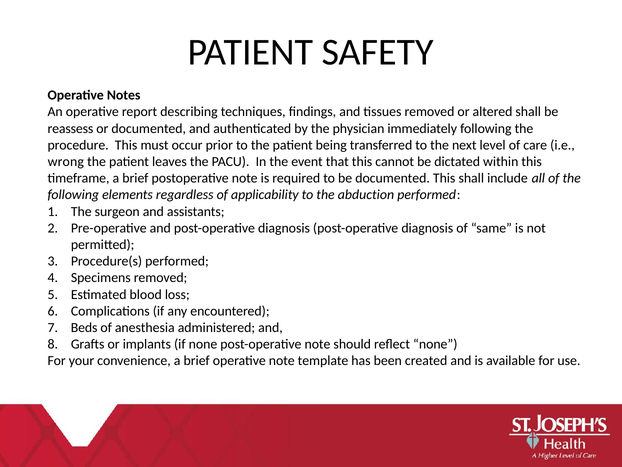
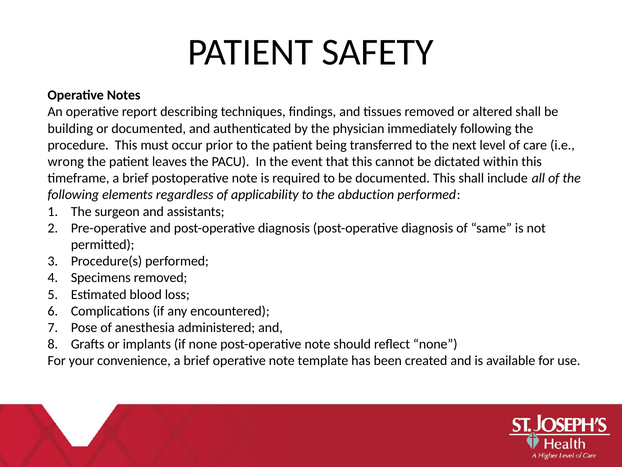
reassess: reassess -> building (70, 128)
Beds: Beds -> Pose (84, 327)
